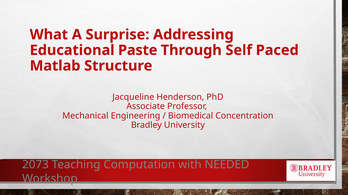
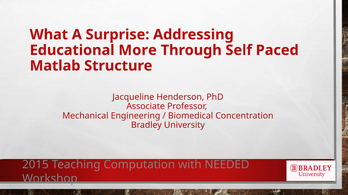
Paste: Paste -> More (138, 50)
2073: 2073 -> 2015 (35, 165)
